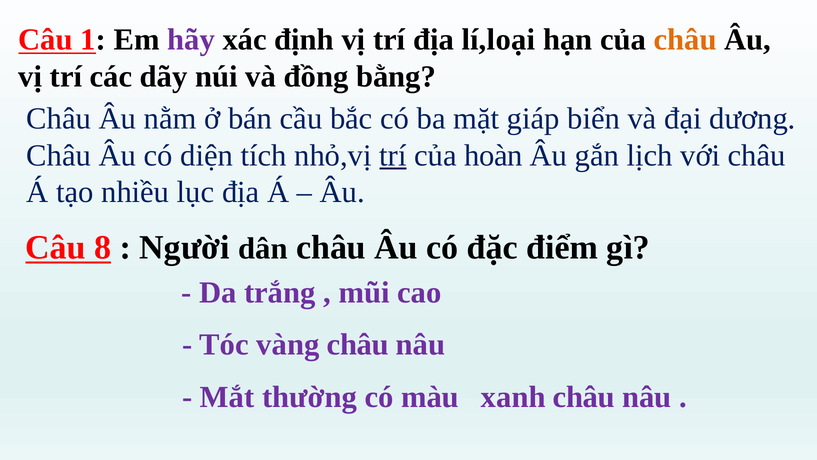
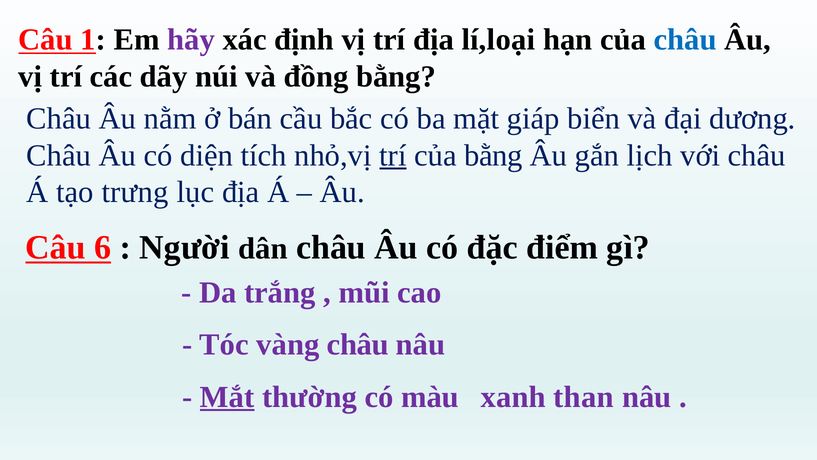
châu colour: orange -> blue (685, 40)
của hoàn: hoàn -> bằng (493, 155)
nhiều: nhiều -> trưng (135, 192)
8: 8 -> 6 (103, 247)
Mắt underline: none -> present (227, 397)
xanh châu: châu -> than (584, 397)
